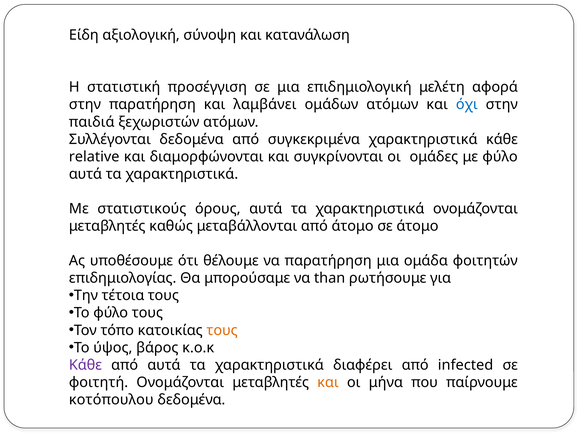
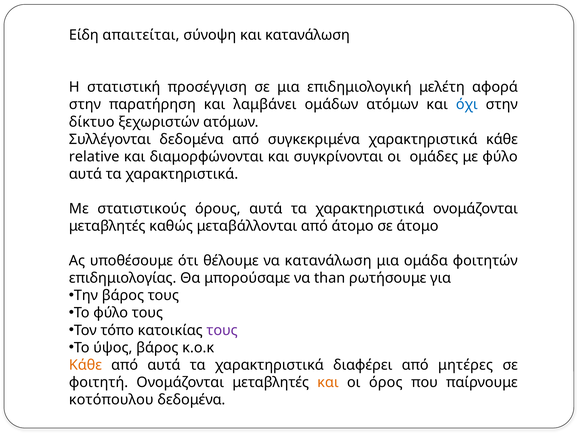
αξιολογική: αξιολογική -> απαιτείται (141, 35)
παιδιά: παιδιά -> δίκτυο (92, 122)
να παρατήρηση: παρατήρηση -> κατανάλωση (328, 260)
Την τέτοια: τέτοια -> βάρος (123, 295)
τους colour: orange -> purple (222, 330)
Κάθε colour: purple -> orange (85, 365)
infected: infected -> μητέρες (465, 365)
μήνα: μήνα -> όρος (386, 382)
